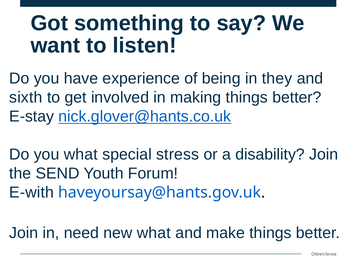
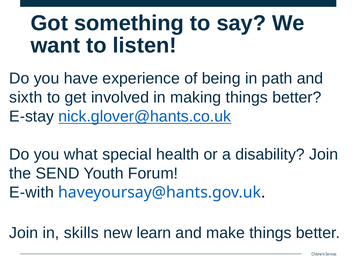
they: they -> path (277, 79)
stress: stress -> health (178, 154)
need: need -> skills (81, 233)
new what: what -> learn (154, 233)
